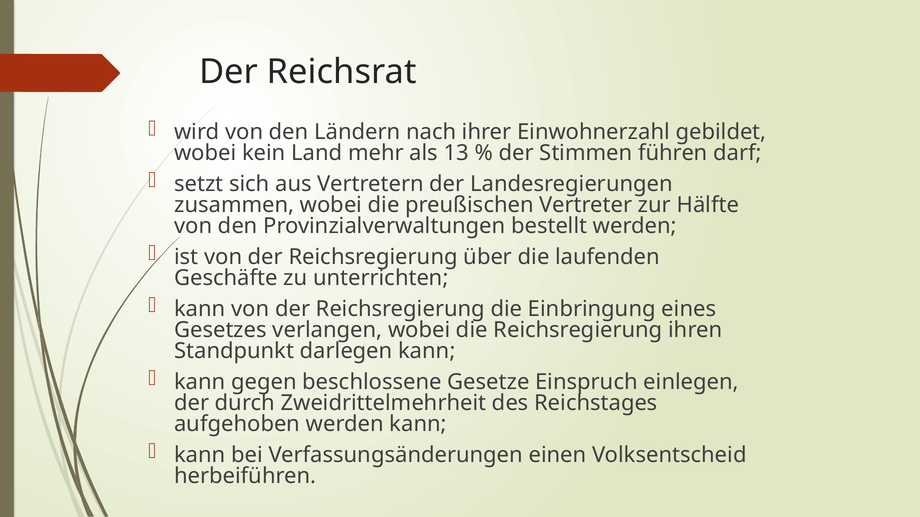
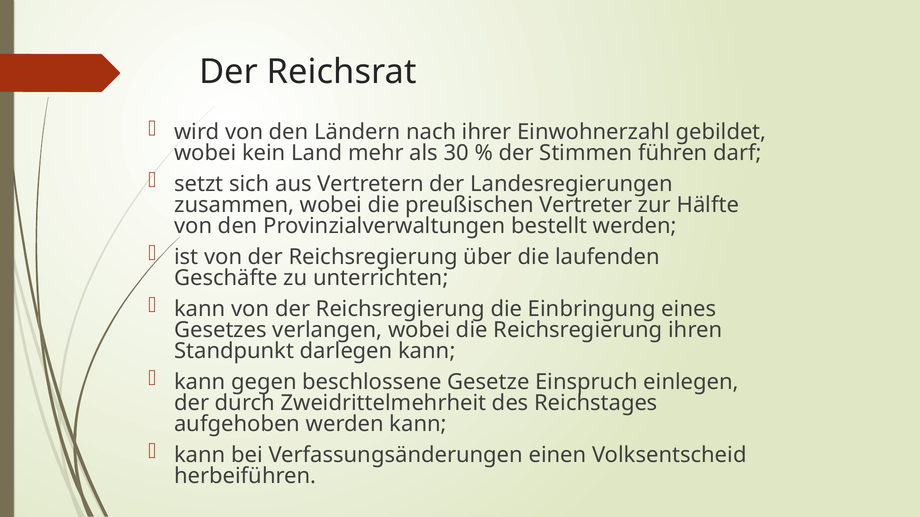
13: 13 -> 30 (456, 153)
